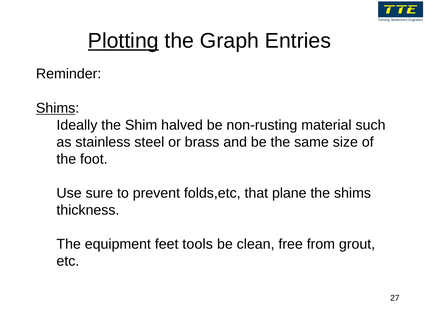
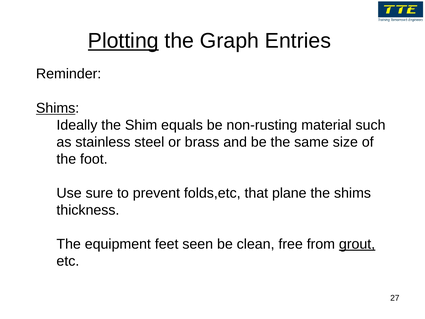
halved: halved -> equals (182, 125)
tools: tools -> seen (198, 244)
grout underline: none -> present (357, 244)
